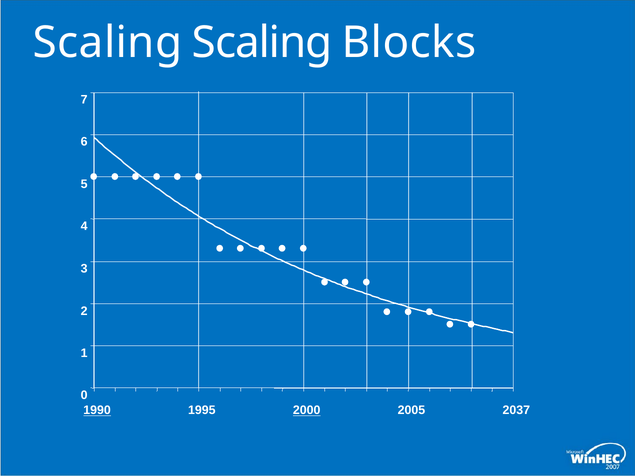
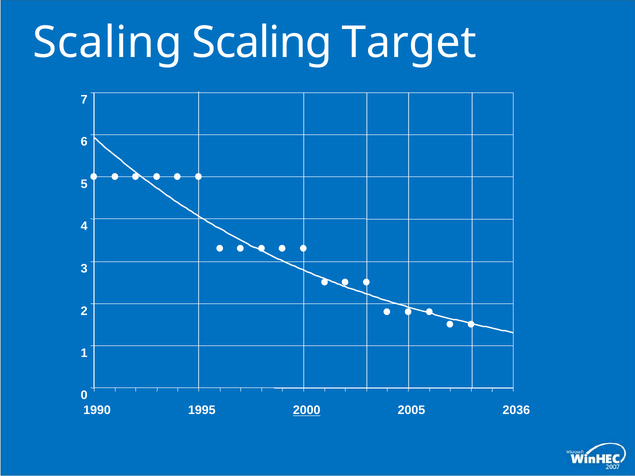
Blocks: Blocks -> Target (409, 43)
1990 underline: present -> none (97, 411)
2037: 2037 -> 2036 (516, 411)
